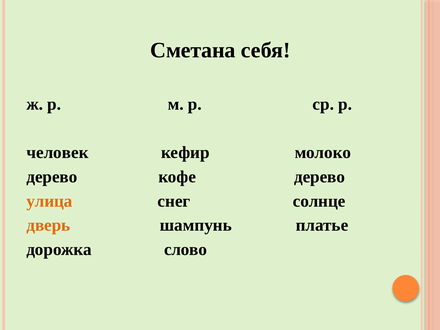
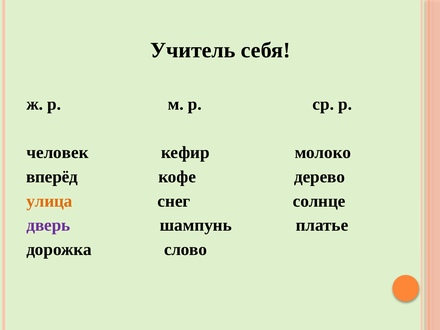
Сметана: Сметана -> Учитель (193, 50)
дерево: дерево -> вперёд (52, 177)
дверь colour: orange -> purple (48, 225)
